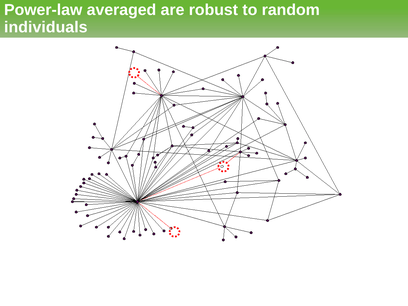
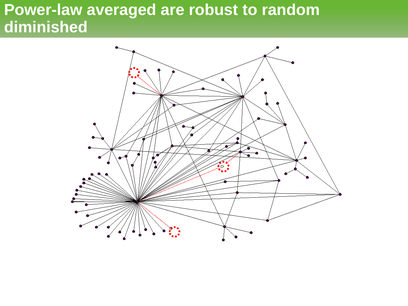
individuals: individuals -> diminished (46, 27)
